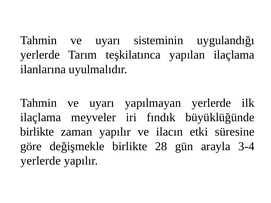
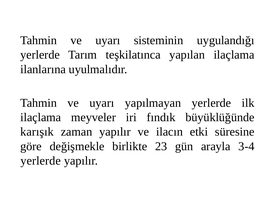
birlikte: birlikte -> karışık (37, 132)
28: 28 -> 23 (161, 146)
